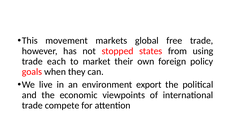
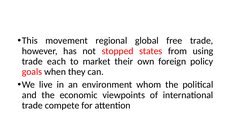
markets: markets -> regional (111, 41)
export: export -> whom (149, 85)
